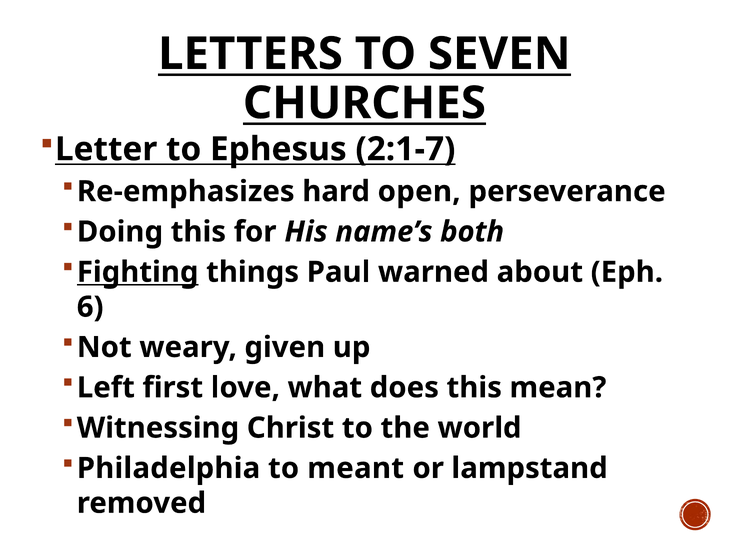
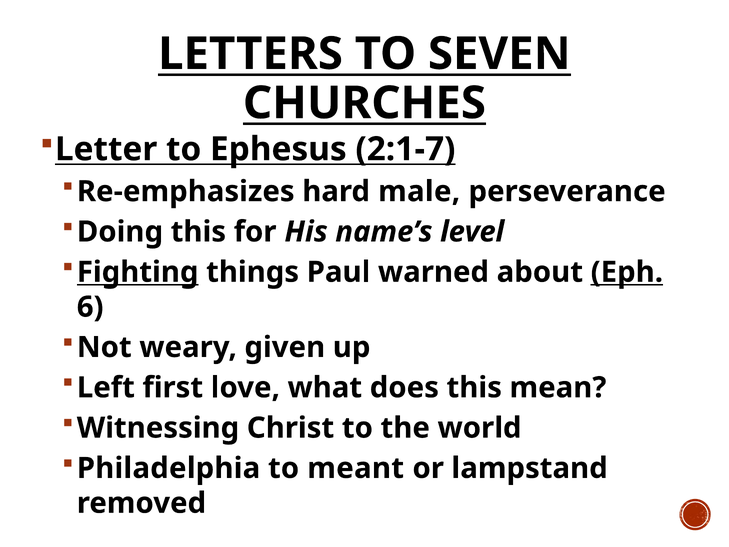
open: open -> male (419, 191)
both: both -> level (472, 232)
Eph underline: none -> present (627, 272)
